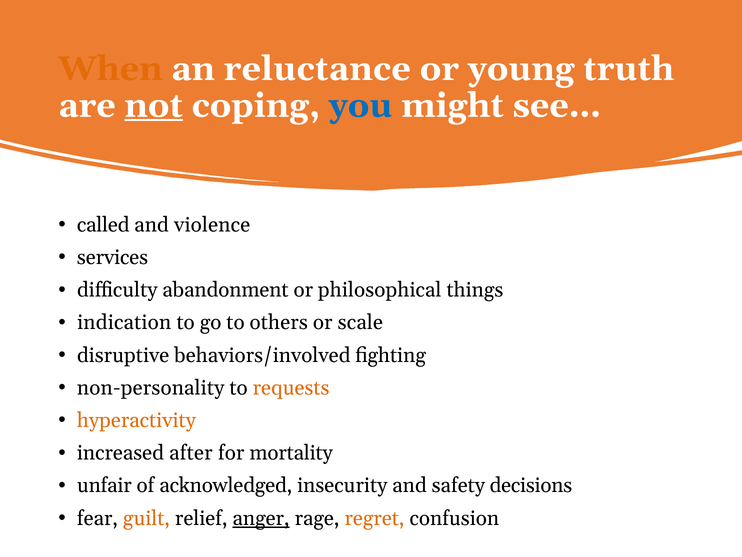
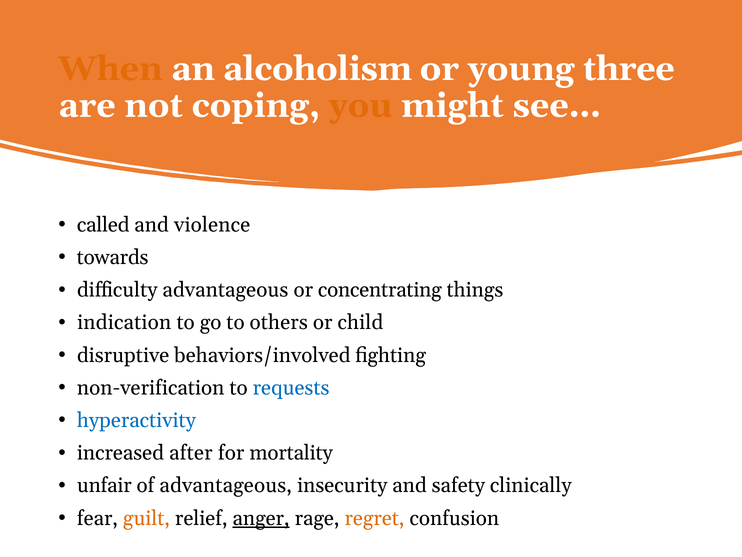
reluctance: reluctance -> alcoholism (318, 69)
truth: truth -> three (629, 69)
not underline: present -> none (154, 105)
you colour: blue -> orange (361, 105)
services: services -> towards (113, 257)
difficulty abandonment: abandonment -> advantageous (225, 290)
philosophical: philosophical -> concentrating (380, 290)
scale: scale -> child (360, 322)
non-personality: non-personality -> non-verification (151, 388)
requests colour: orange -> blue (291, 388)
hyperactivity colour: orange -> blue (136, 420)
of acknowledged: acknowledged -> advantageous (226, 485)
decisions: decisions -> clinically (531, 485)
